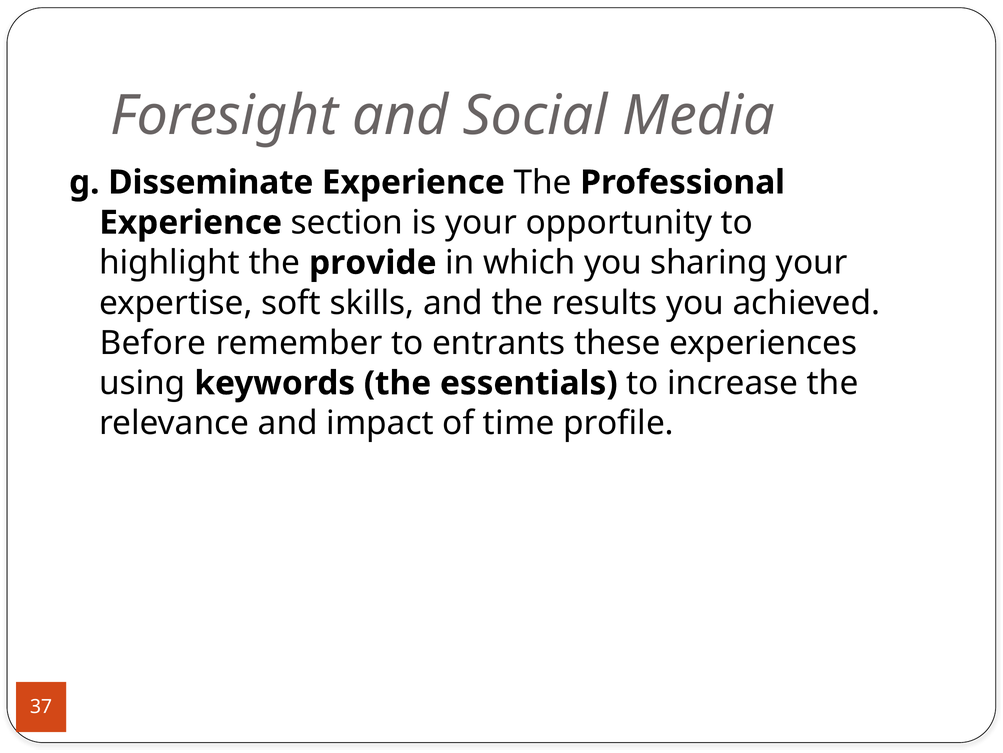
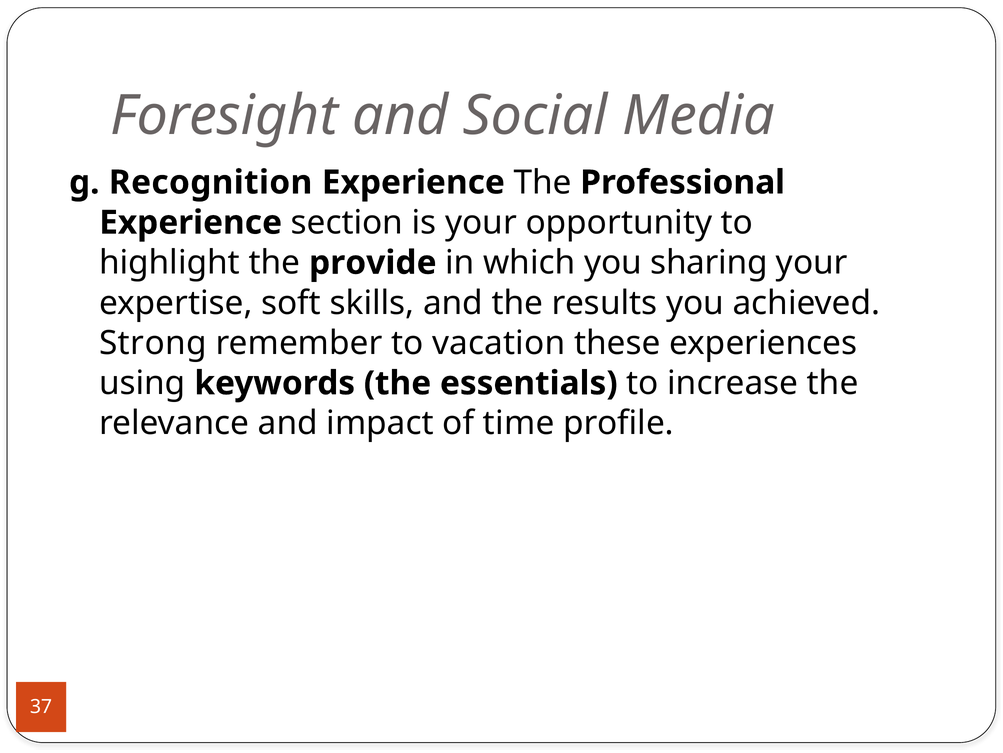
Disseminate: Disseminate -> Recognition (211, 182)
Before: Before -> Strong (153, 343)
entrants: entrants -> vacation (499, 343)
